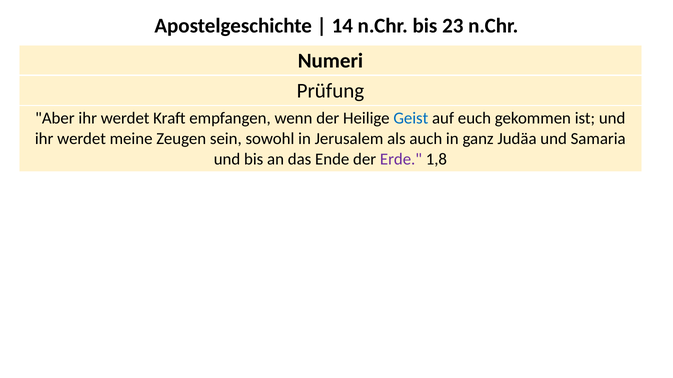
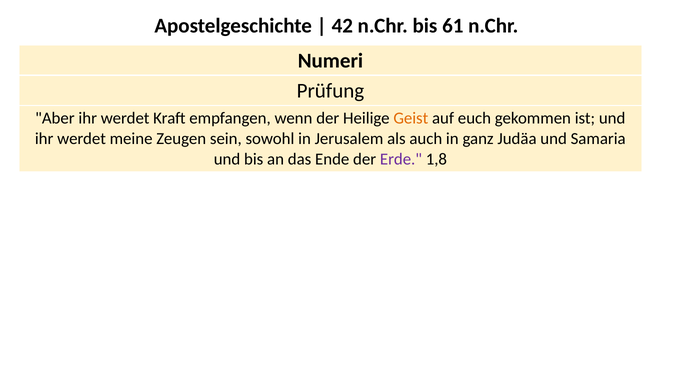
14: 14 -> 42 (342, 26)
23: 23 -> 61 (453, 26)
Geist colour: blue -> orange (411, 119)
